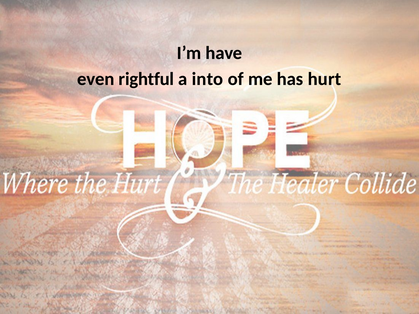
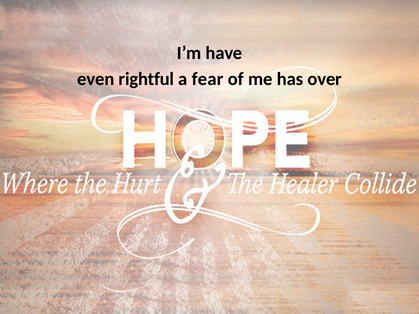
into: into -> fear (208, 79)
hurt: hurt -> over (325, 79)
